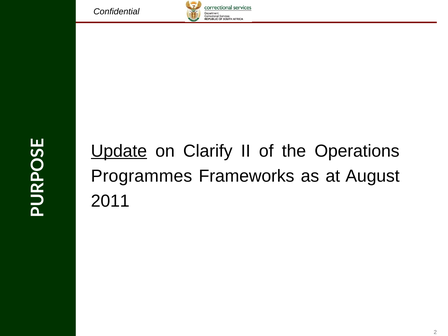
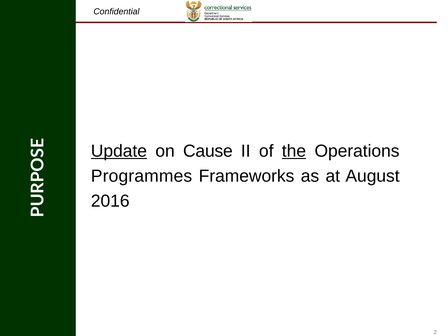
Clarify: Clarify -> Cause (208, 151)
the underline: none -> present (294, 151)
2011: 2011 -> 2016 (110, 201)
